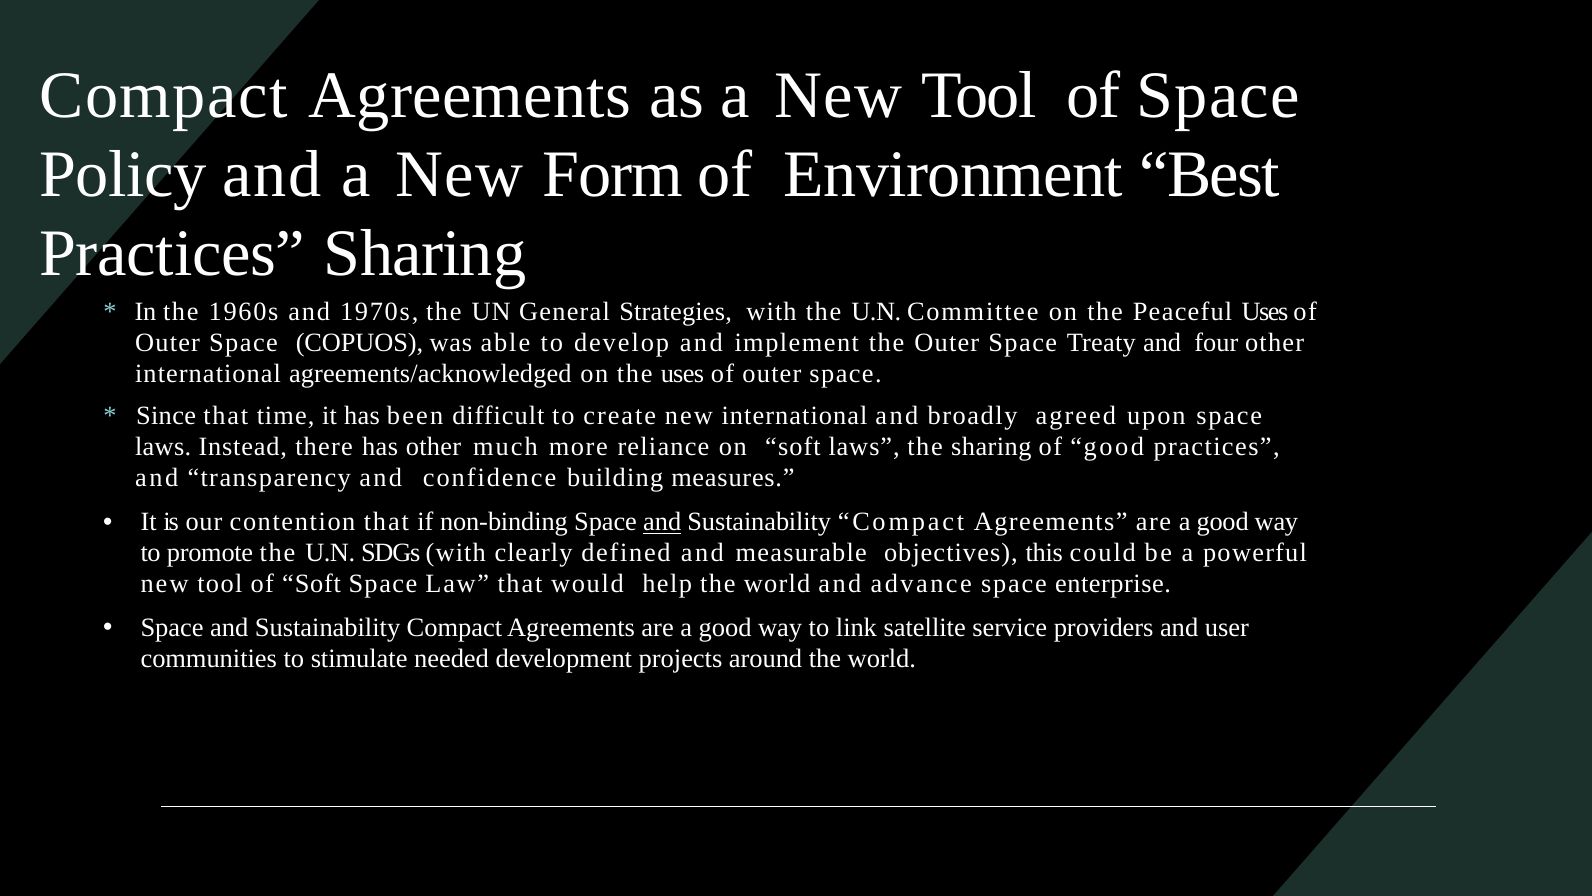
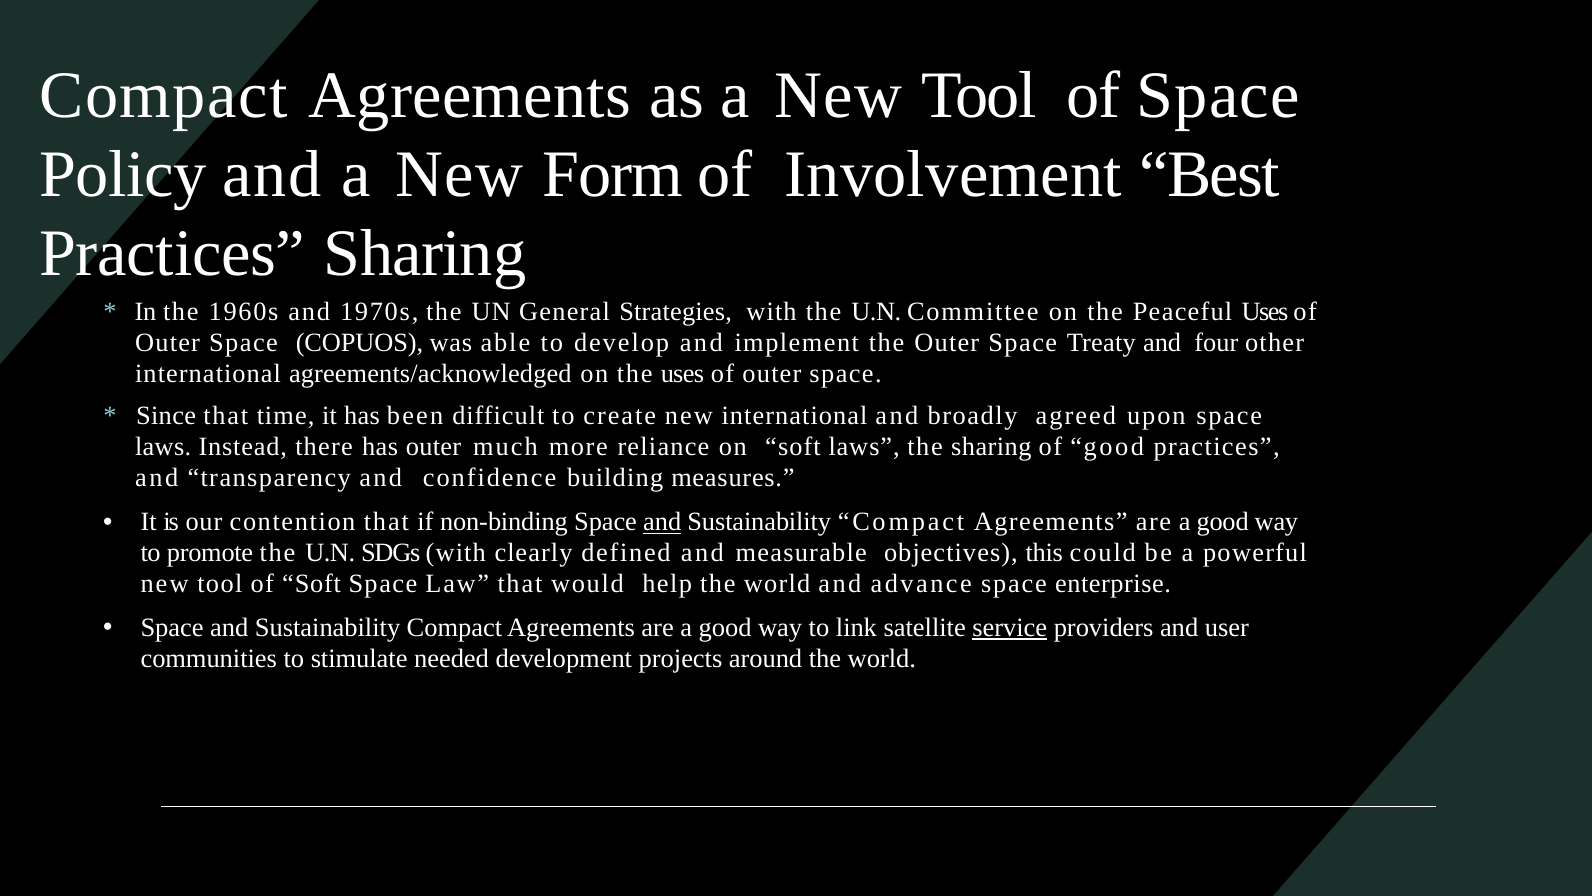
Environment: Environment -> Involvement (953, 175)
has other: other -> outer (434, 447)
service underline: none -> present (1010, 627)
